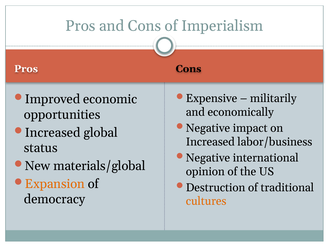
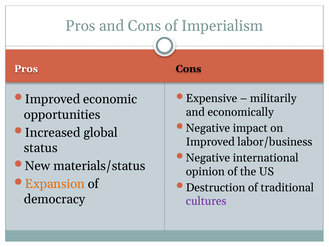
Increased: Increased -> Improved (210, 142)
materials/global: materials/global -> materials/status (99, 166)
cultures colour: orange -> purple (206, 201)
